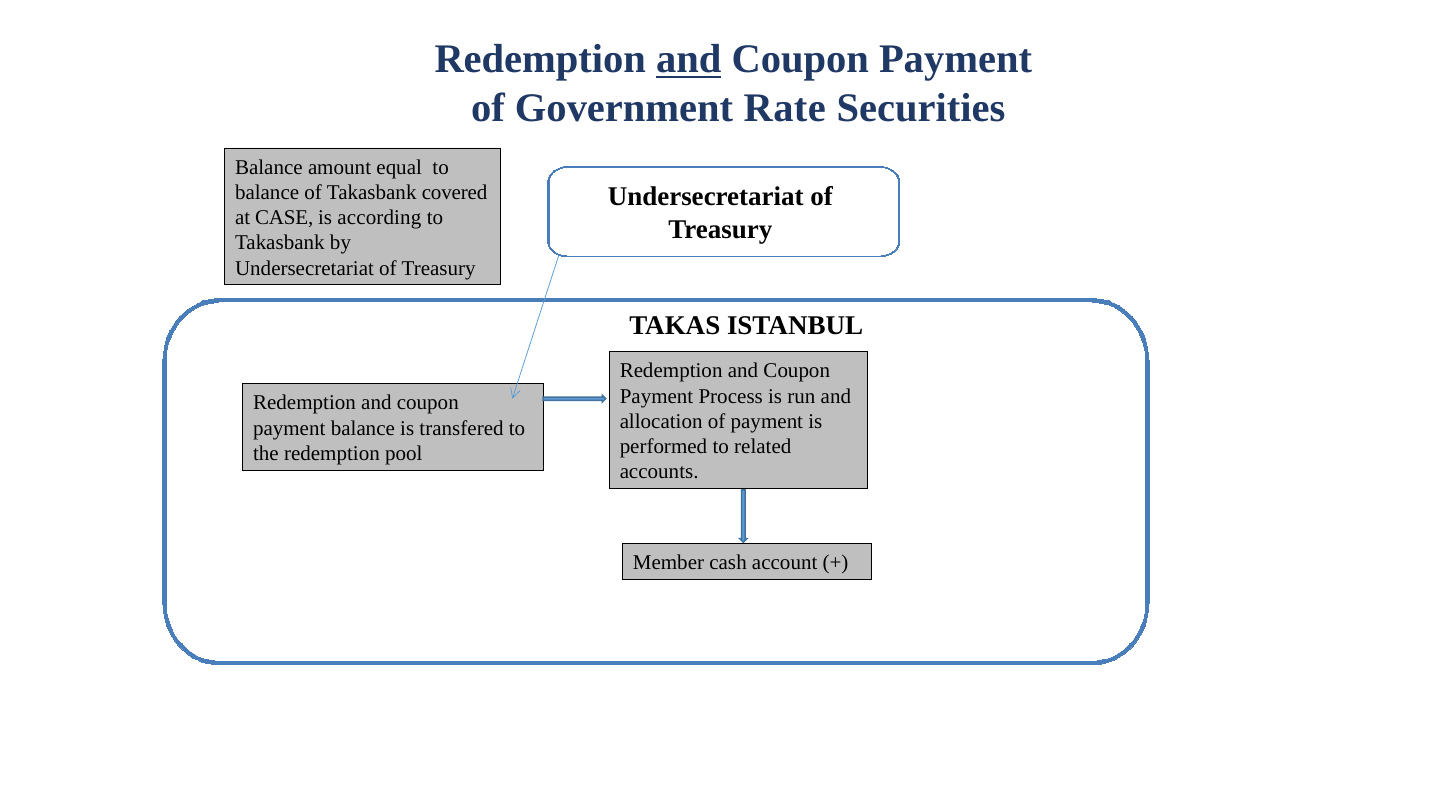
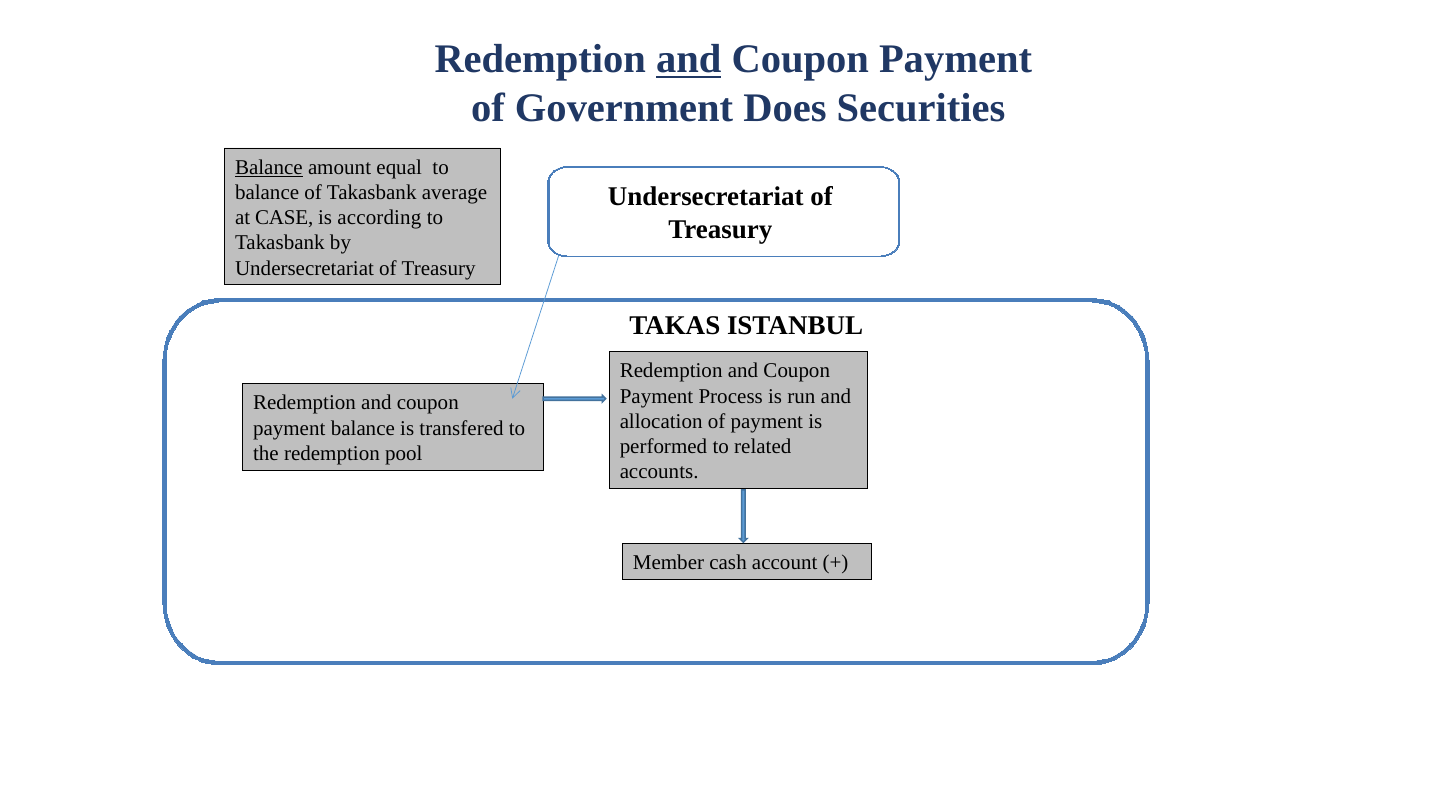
Rate: Rate -> Does (785, 108)
Balance underline: none -> present (269, 167)
covered: covered -> average (455, 192)
